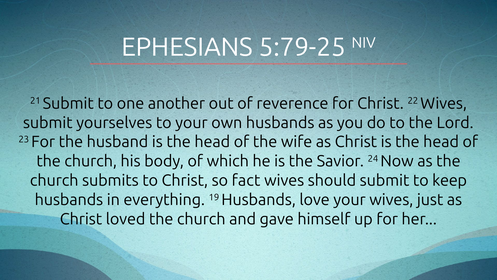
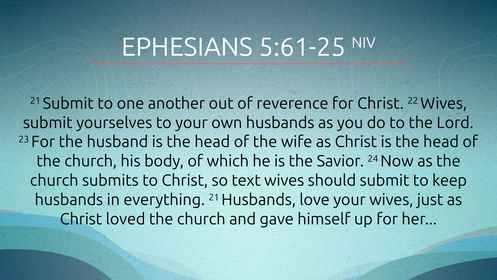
5:79-25: 5:79-25 -> 5:61-25 (302, 47)
fact: fact -> text (246, 180)
everything 19: 19 -> 21 (214, 197)
